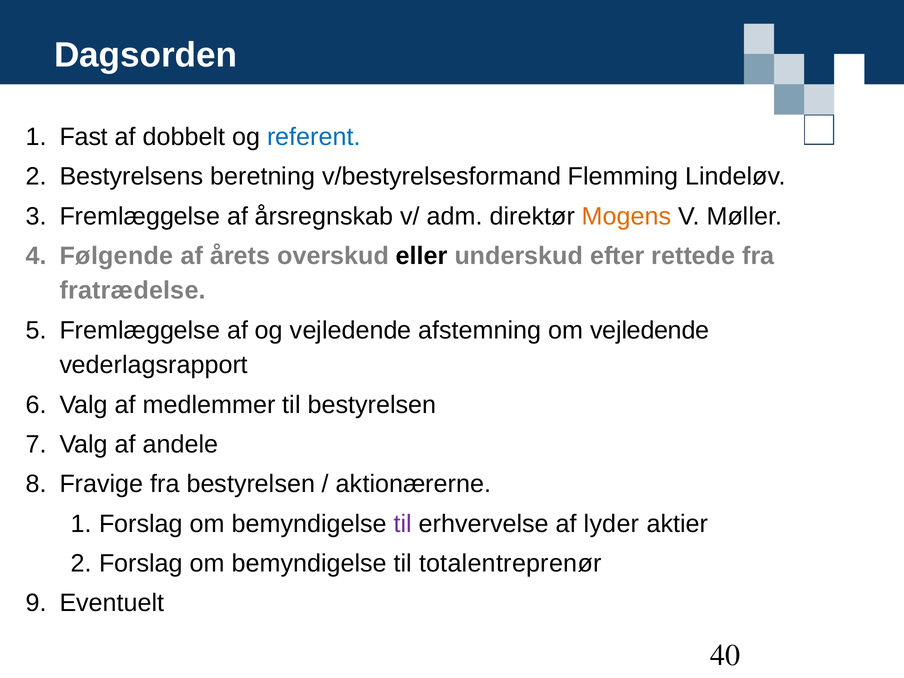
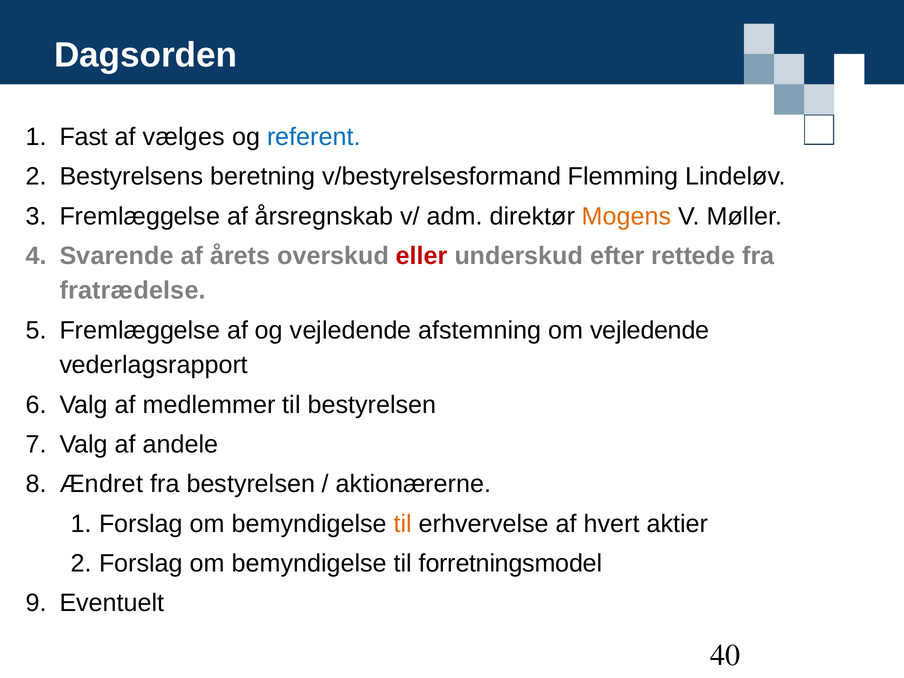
dobbelt: dobbelt -> vælges (184, 137)
Følgende: Følgende -> Svarende (117, 256)
eller colour: black -> red (422, 256)
Fravige: Fravige -> Ændret (101, 484)
til colour: purple -> orange (403, 524)
lyder: lyder -> hvert (612, 524)
totalentreprenør: totalentreprenør -> forretningsmodel (510, 563)
